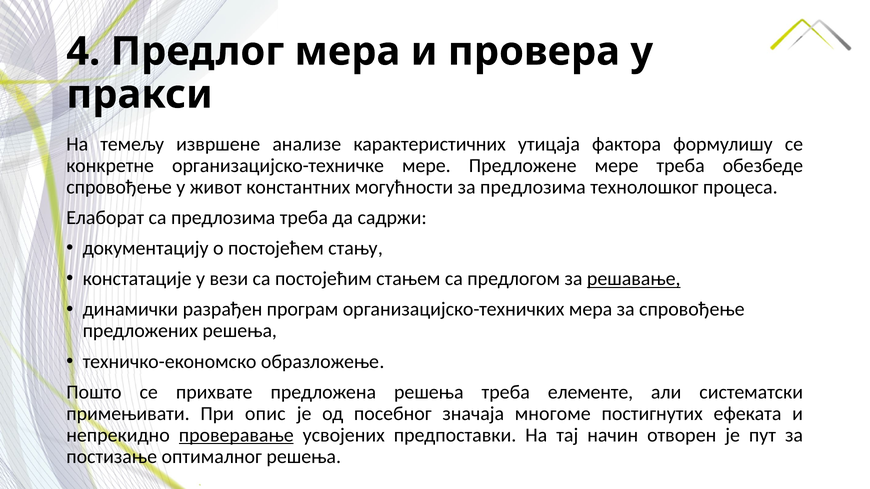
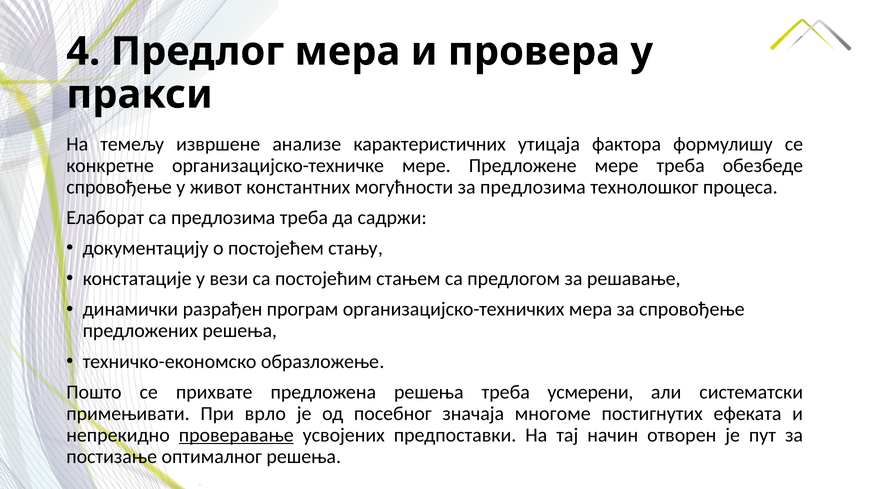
решавање underline: present -> none (634, 279)
елементе: елементе -> усмерени (590, 392)
опис: опис -> врло (265, 414)
